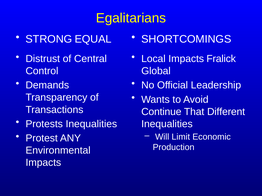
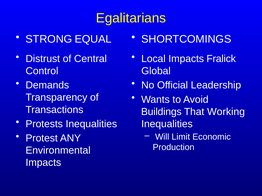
Continue: Continue -> Buildings (161, 112)
Different: Different -> Working (226, 112)
